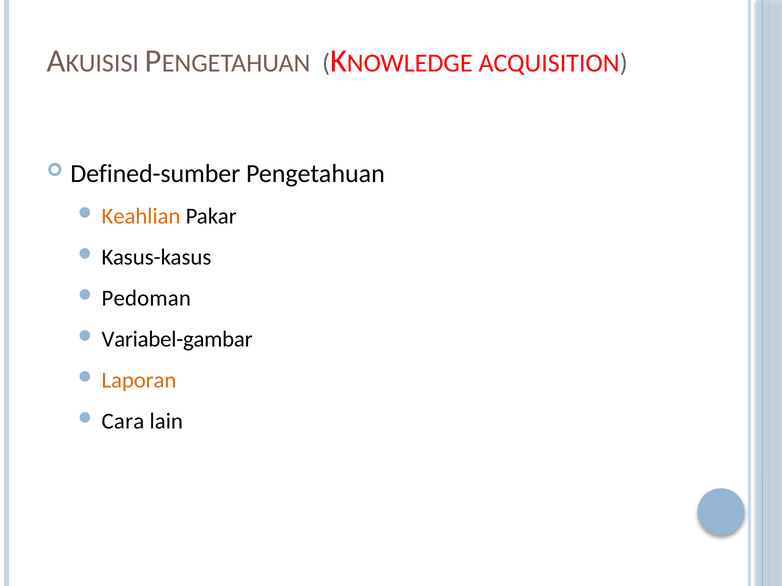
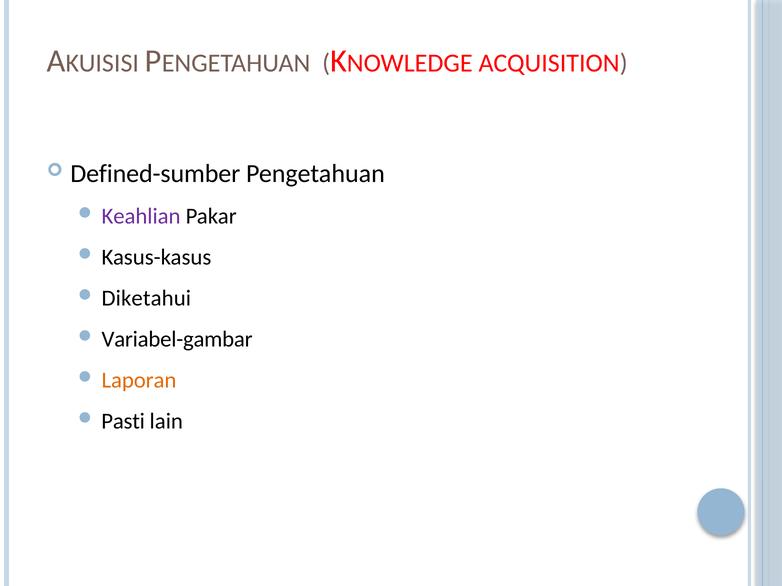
Keahlian colour: orange -> purple (141, 217)
Pedoman: Pedoman -> Diketahui (146, 299)
Cara: Cara -> Pasti (123, 422)
